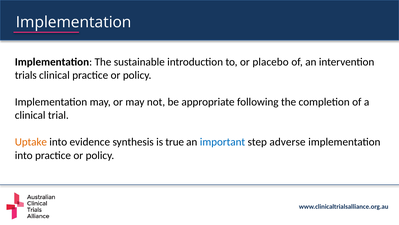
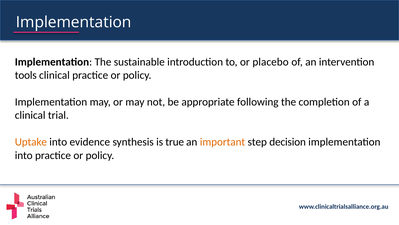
trials: trials -> tools (26, 75)
important colour: blue -> orange (223, 142)
adverse: adverse -> decision (288, 142)
